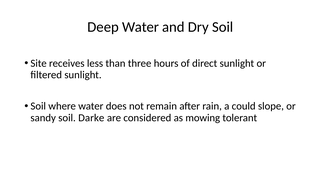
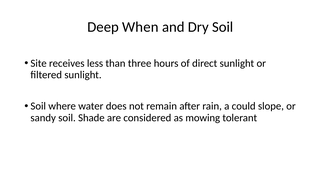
Deep Water: Water -> When (140, 27)
Darke: Darke -> Shade (91, 117)
